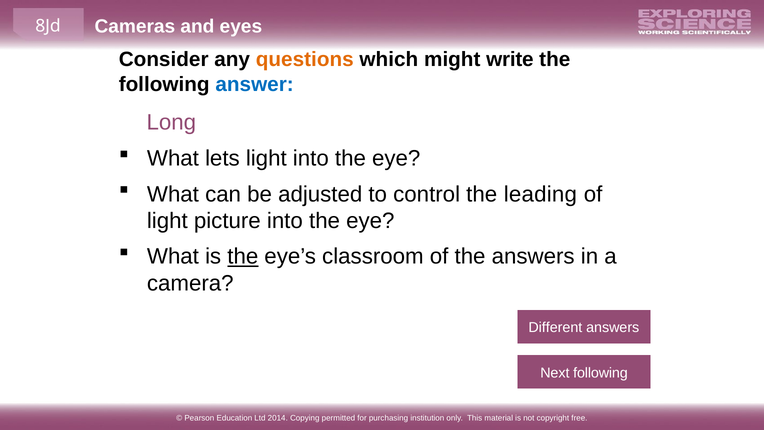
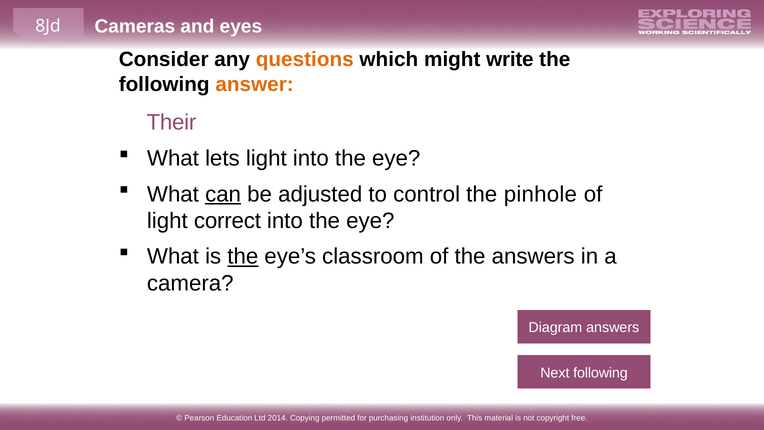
answer colour: blue -> orange (255, 84)
Long: Long -> Their (171, 122)
can underline: none -> present (223, 194)
leading: leading -> pinhole (540, 194)
picture: picture -> correct (227, 221)
Different: Different -> Diagram (555, 328)
